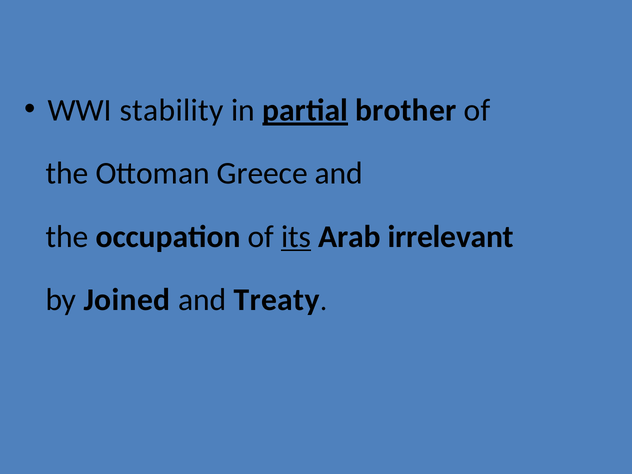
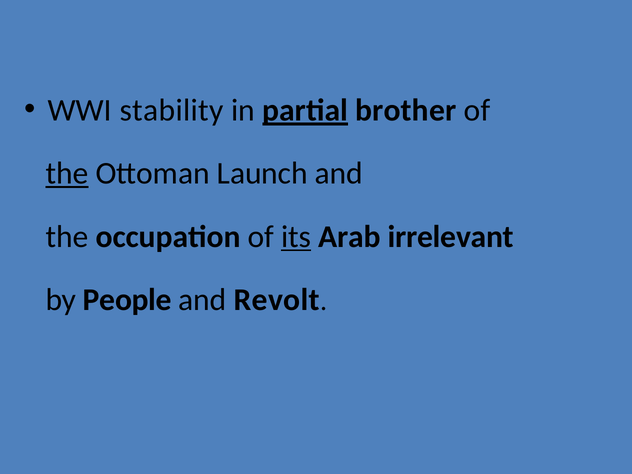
the underline: none -> present (67, 173)
Greece: Greece -> Launch (262, 173)
Joined: Joined -> People (127, 300)
Treaty: Treaty -> Revolt (277, 300)
